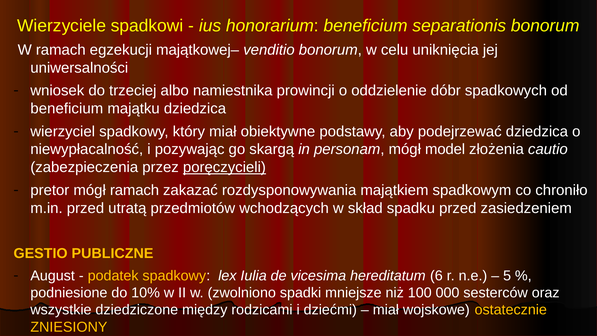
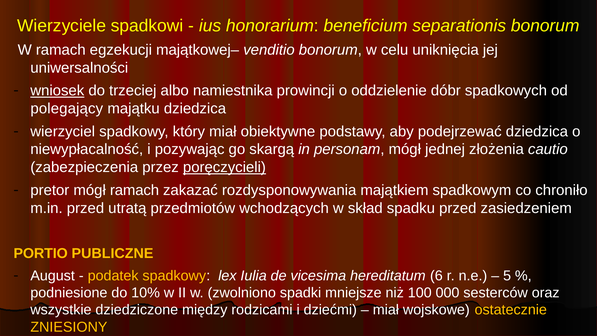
wniosek underline: none -> present (57, 91)
beneficium: beneficium -> polegający (67, 109)
model: model -> jednej (445, 149)
GESTIO: GESTIO -> PORTIO (41, 253)
